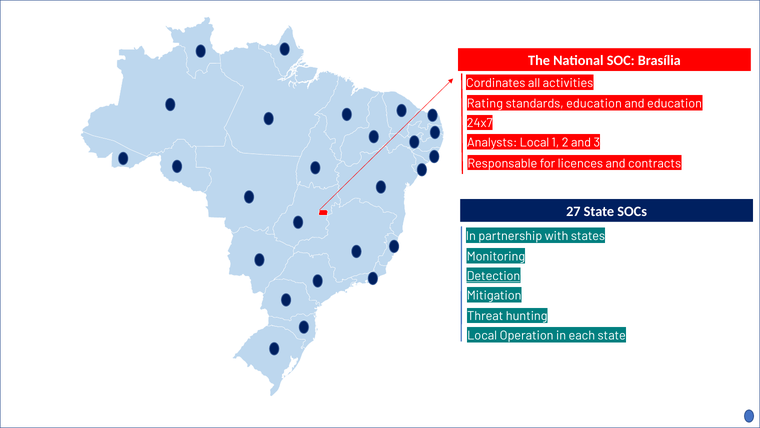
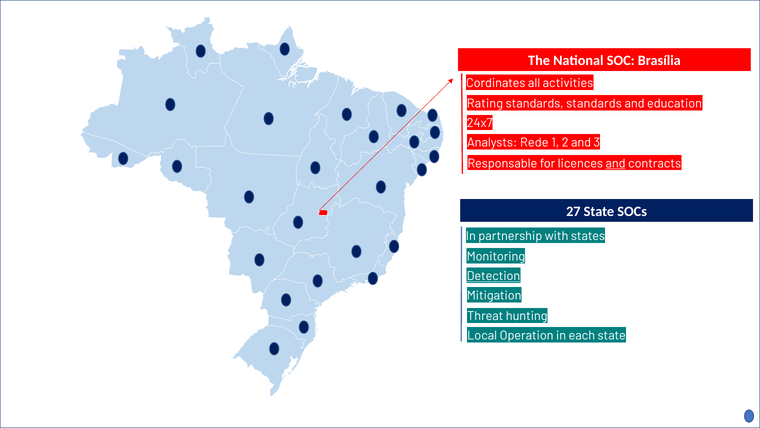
standards education: education -> standards (594, 104)
Analysts Local: Local -> Rede (534, 143)
and underline: none -> present (616, 163)
